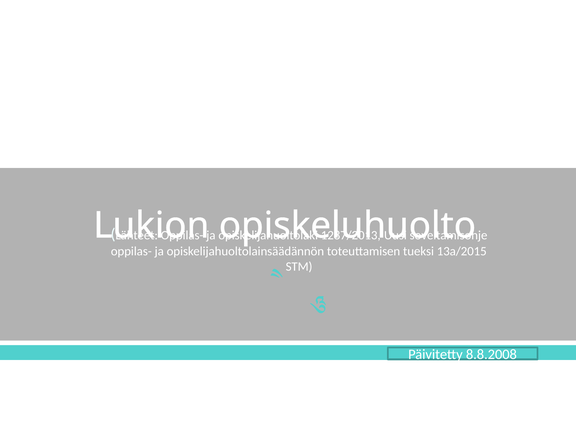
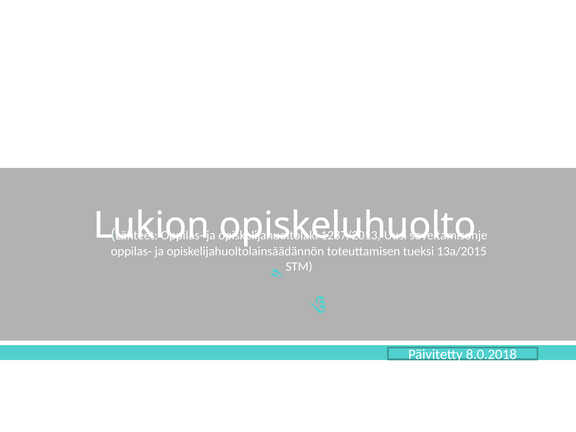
8.8.2008: 8.8.2008 -> 8.0.2018 (491, 354)
